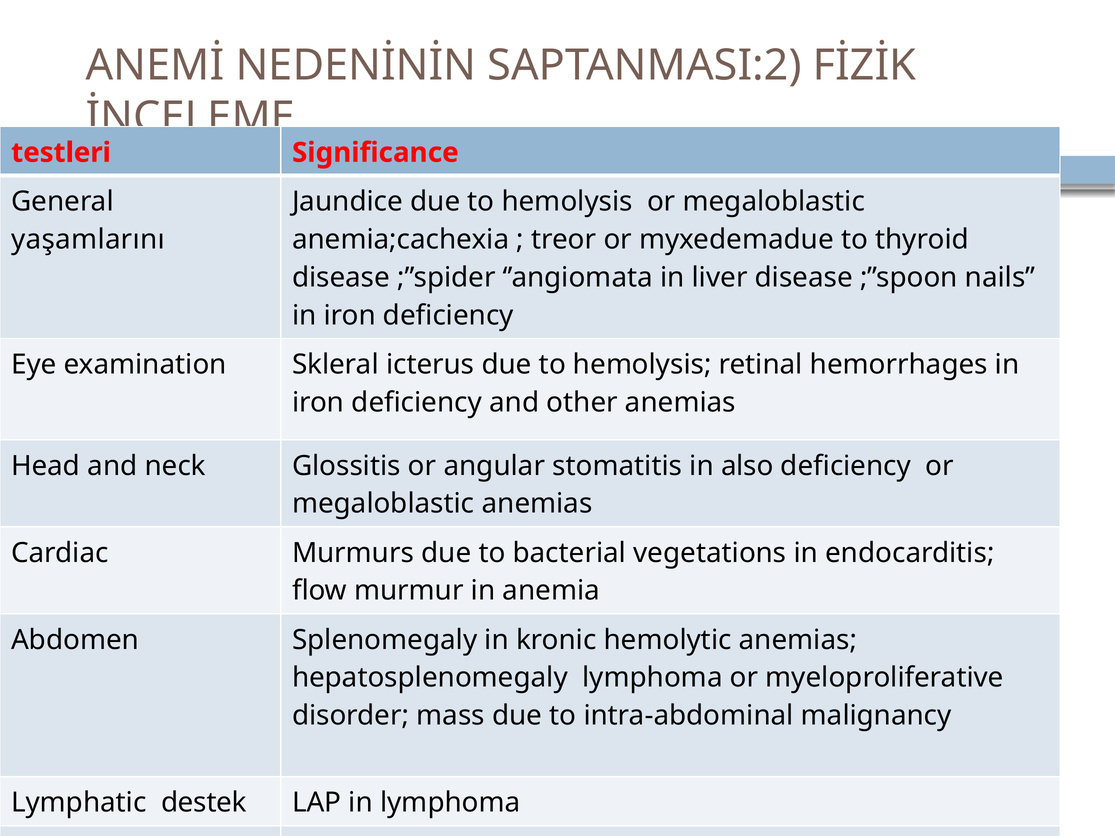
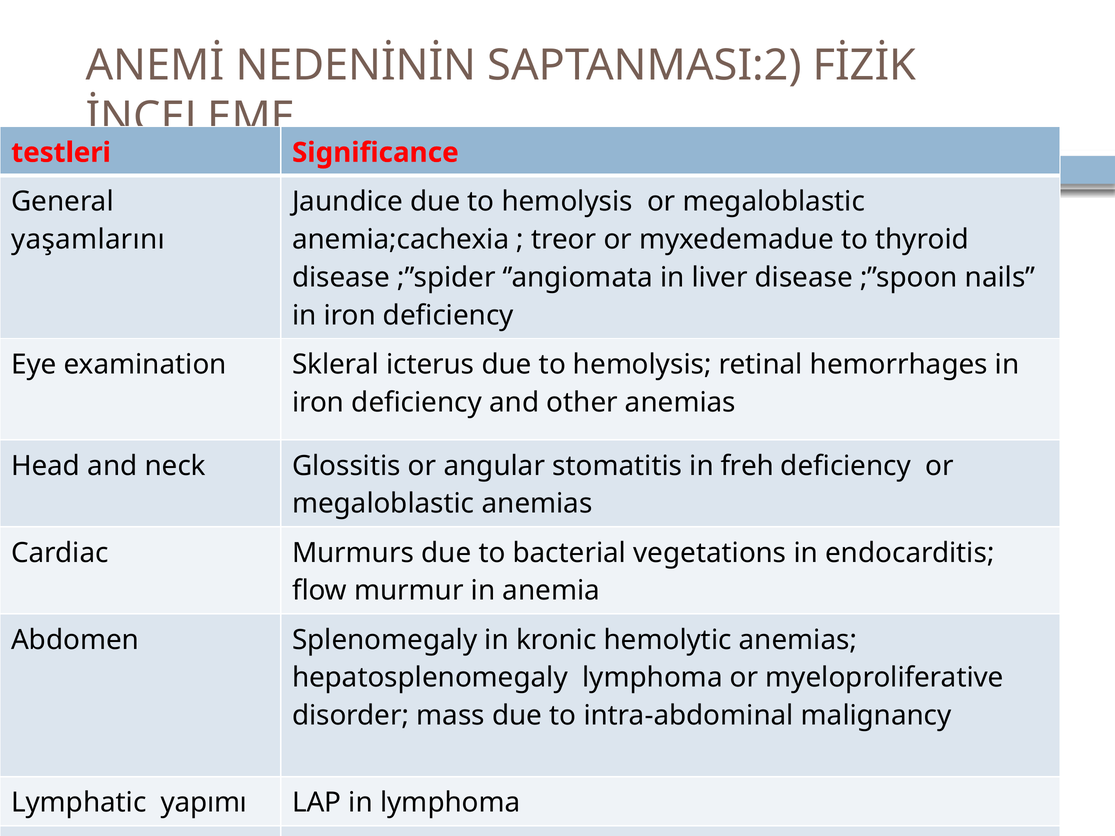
also: also -> freh (747, 466)
destek: destek -> yapımı (204, 803)
